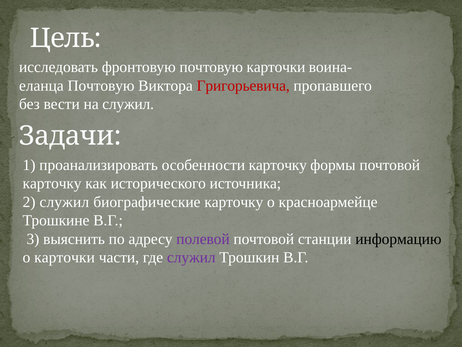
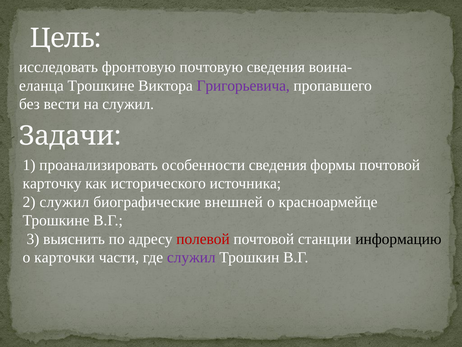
почтовую карточки: карточки -> сведения (276, 67)
еланца Почтовую: Почтовую -> Трошкине (101, 86)
Григорьевича colour: red -> purple (243, 86)
особенности карточку: карточку -> сведения (278, 165)
биографические карточку: карточку -> внешней (234, 202)
полевой colour: purple -> red (203, 239)
